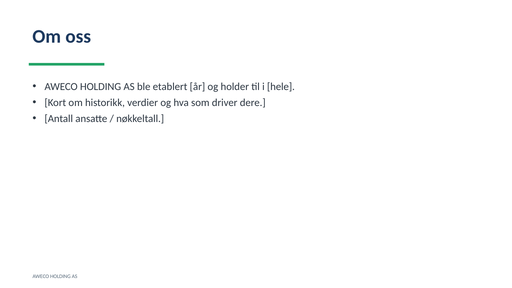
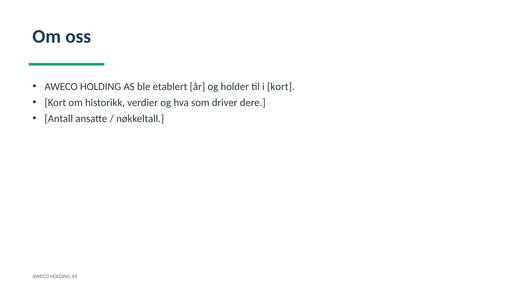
i hele: hele -> kort (281, 87)
